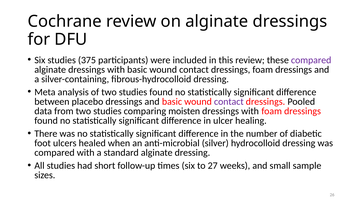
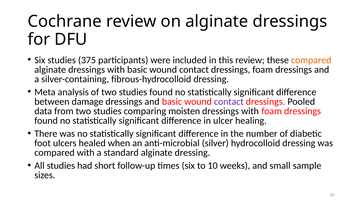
compared colour: purple -> orange (311, 60)
placebo: placebo -> damage (87, 101)
27: 27 -> 10 (213, 165)
